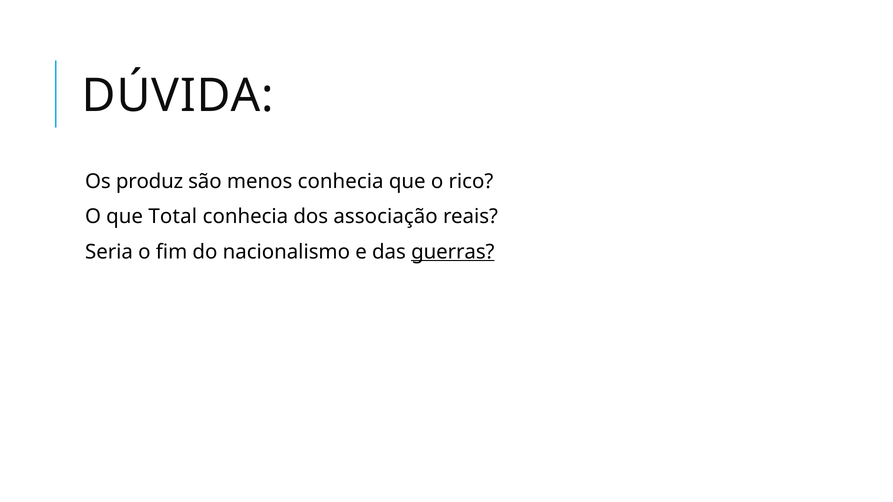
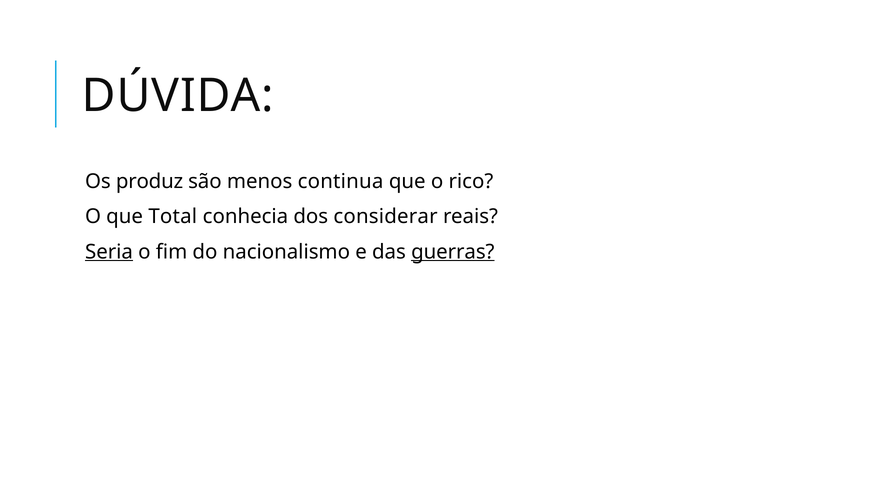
menos conhecia: conhecia -> continua (341, 182)
associação: associação -> considerar (386, 217)
Seria underline: none -> present (109, 252)
